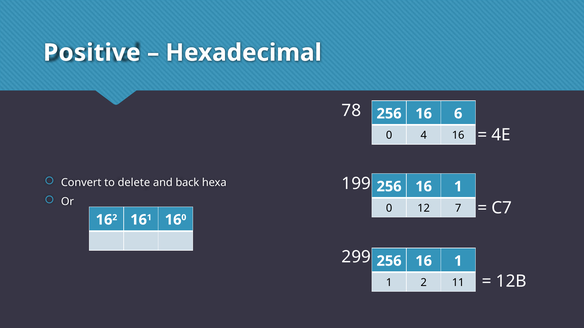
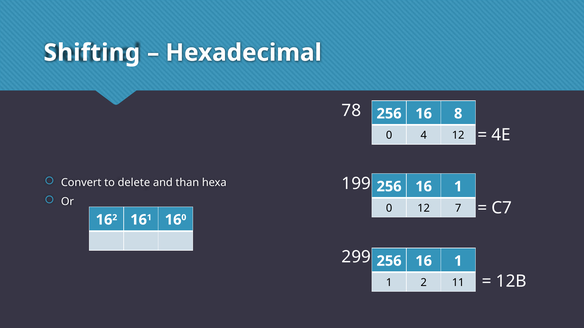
Positive: Positive -> Shifting (92, 53)
6: 6 -> 8 (458, 114)
4 16: 16 -> 12 (458, 135)
back: back -> than (187, 183)
